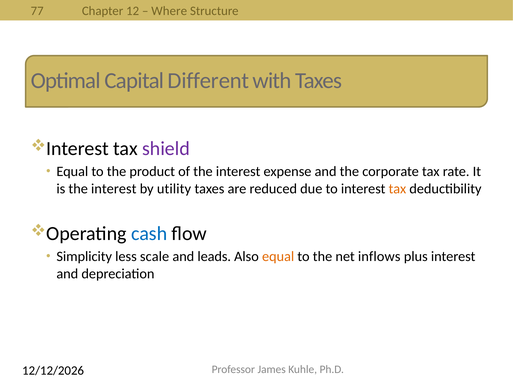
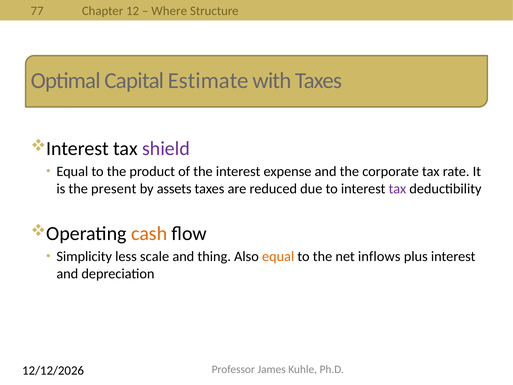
Different: Different -> Estimate (208, 81)
is the interest: interest -> present (114, 189)
utility: utility -> assets (174, 189)
tax colour: orange -> purple (397, 189)
cash colour: blue -> orange (149, 233)
leads: leads -> thing (214, 256)
